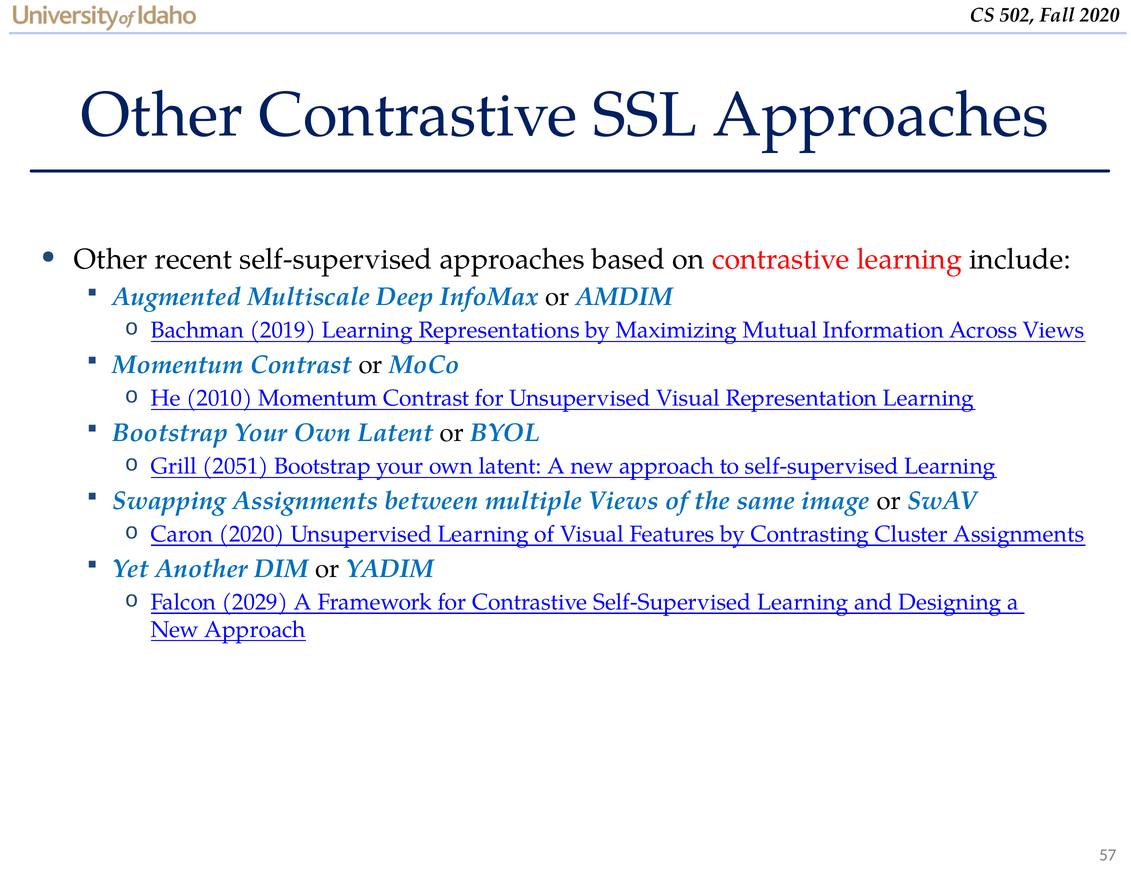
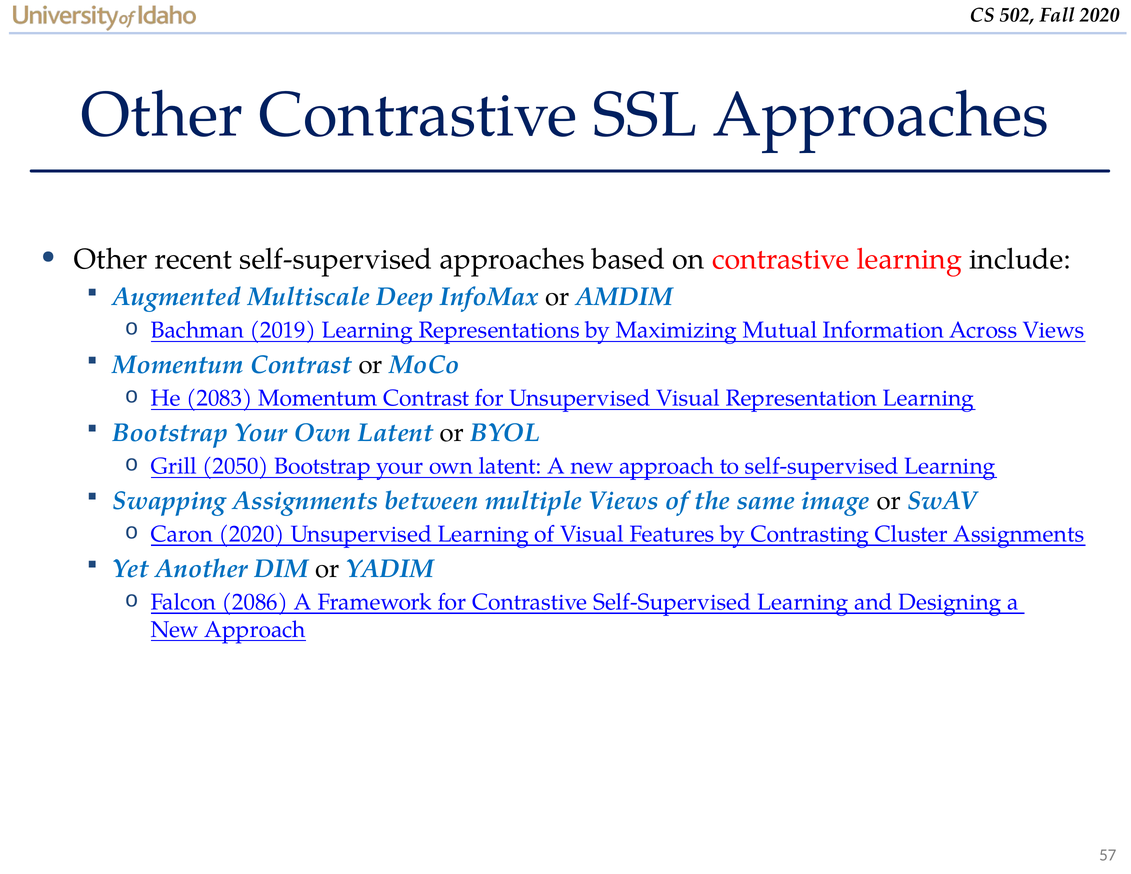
2010: 2010 -> 2083 (219, 398)
2051: 2051 -> 2050 (236, 466)
2029: 2029 -> 2086 (255, 602)
